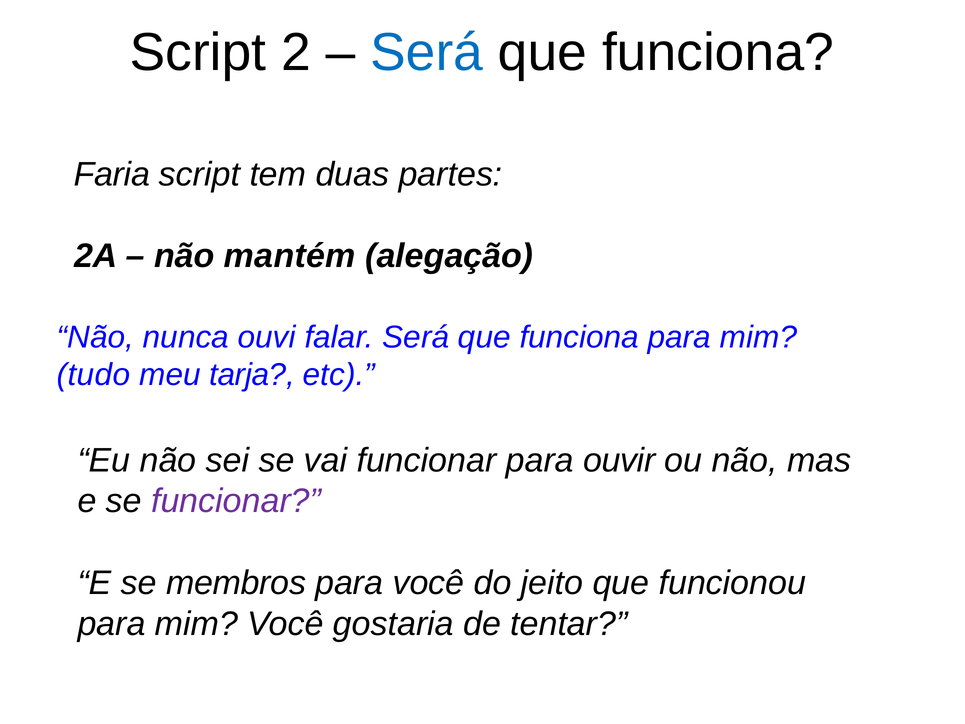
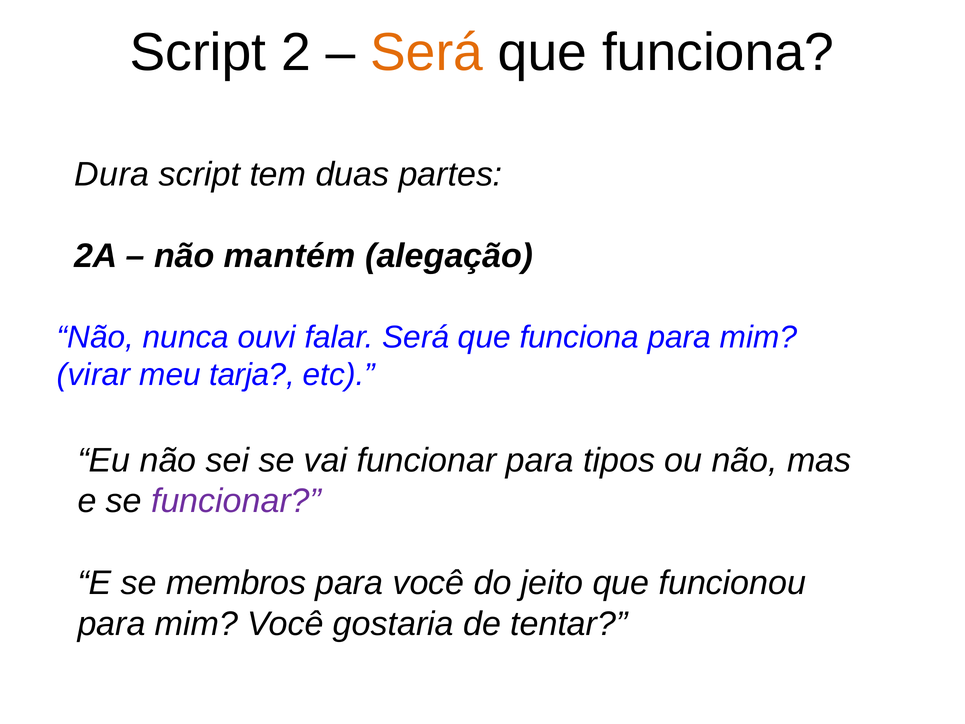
Será colour: blue -> orange (427, 53)
Faria: Faria -> Dura (112, 174)
tudo: tudo -> virar (94, 375)
ouvir: ouvir -> tipos (619, 460)
